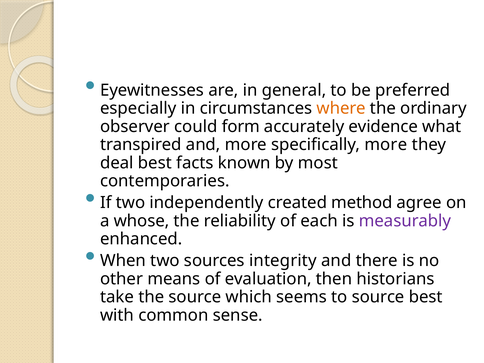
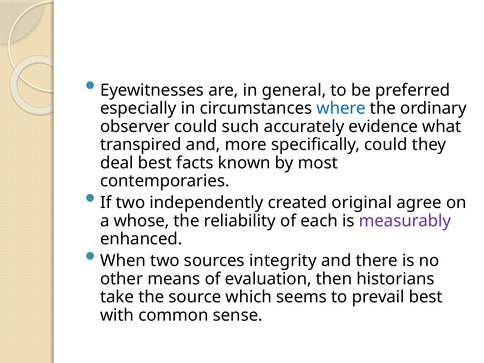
where colour: orange -> blue (341, 108)
form: form -> such (241, 127)
specifically more: more -> could (386, 145)
method: method -> original (362, 203)
to source: source -> prevail (378, 297)
